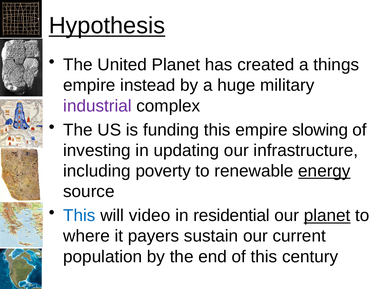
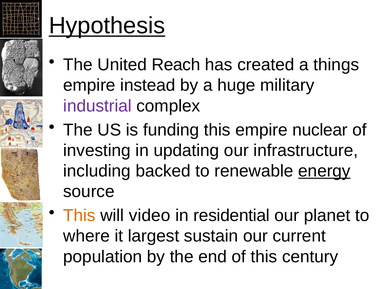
United Planet: Planet -> Reach (176, 65)
slowing: slowing -> nuclear (320, 130)
poverty: poverty -> backed (163, 171)
This colour: blue -> orange (79, 215)
planet underline: present -> none (327, 215)
payers: payers -> largest (154, 236)
